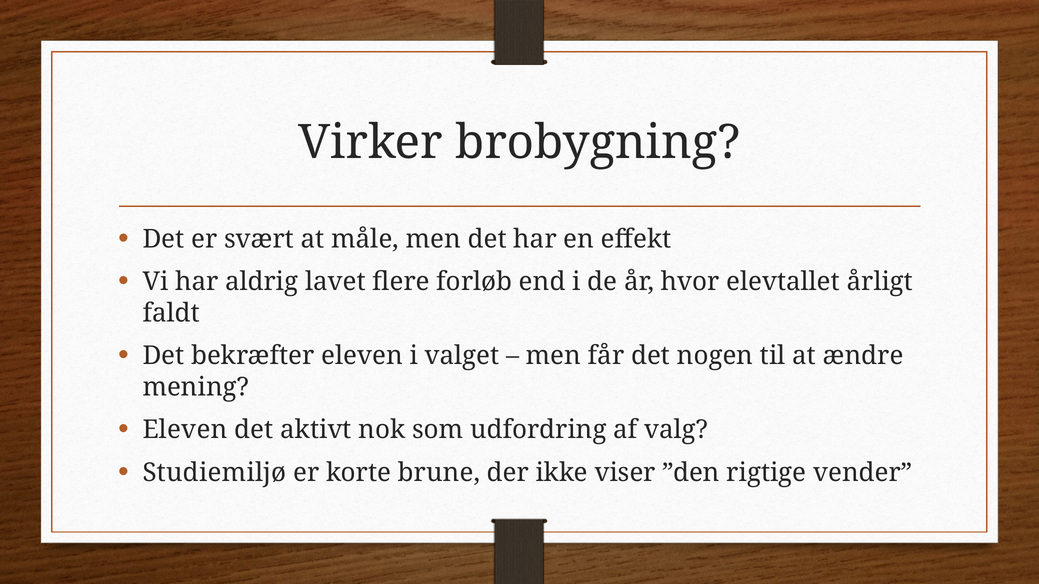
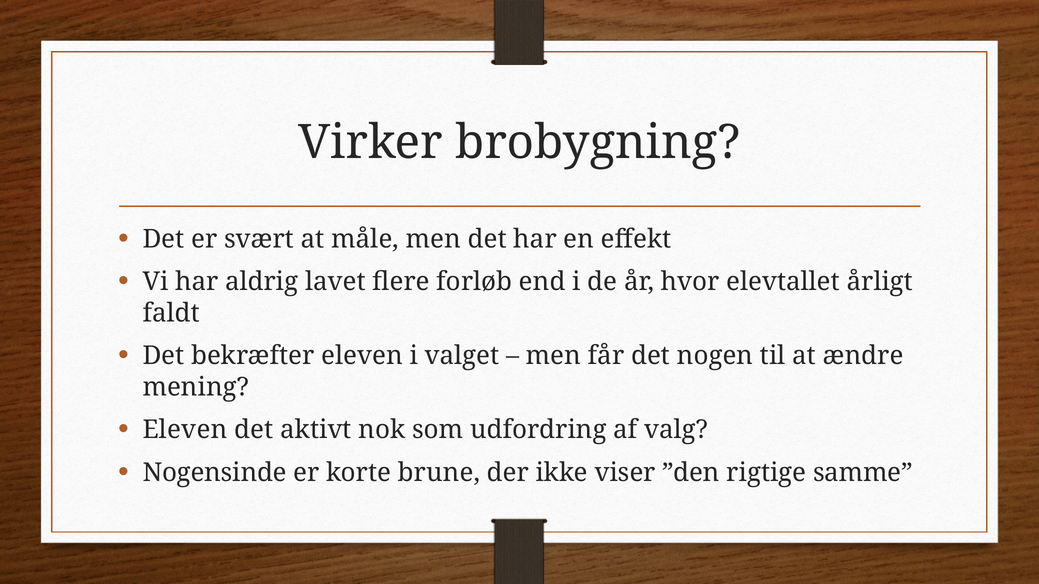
Studiemiljø: Studiemiljø -> Nogensinde (215, 473)
vender: vender -> samme (863, 473)
